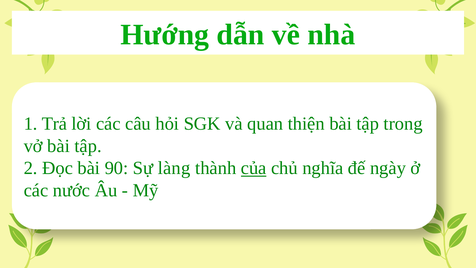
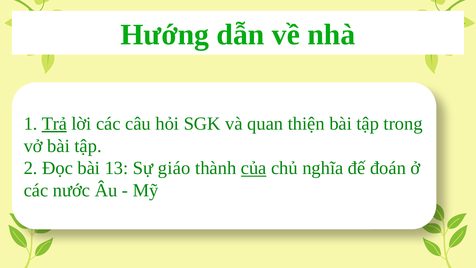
Trả underline: none -> present (54, 124)
90: 90 -> 13 (117, 168)
làng: làng -> giáo (174, 168)
ngày: ngày -> đoán (388, 168)
